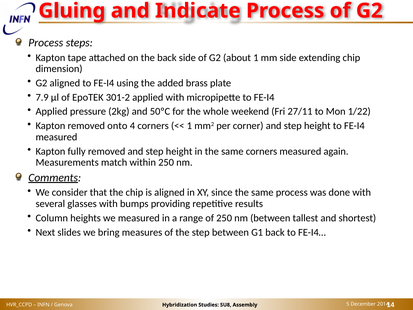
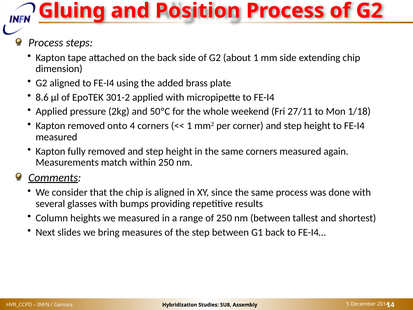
Indicate: Indicate -> Position (198, 11)
7.9: 7.9 -> 8.6 (42, 97)
1/22: 1/22 -> 1/18 (359, 111)
